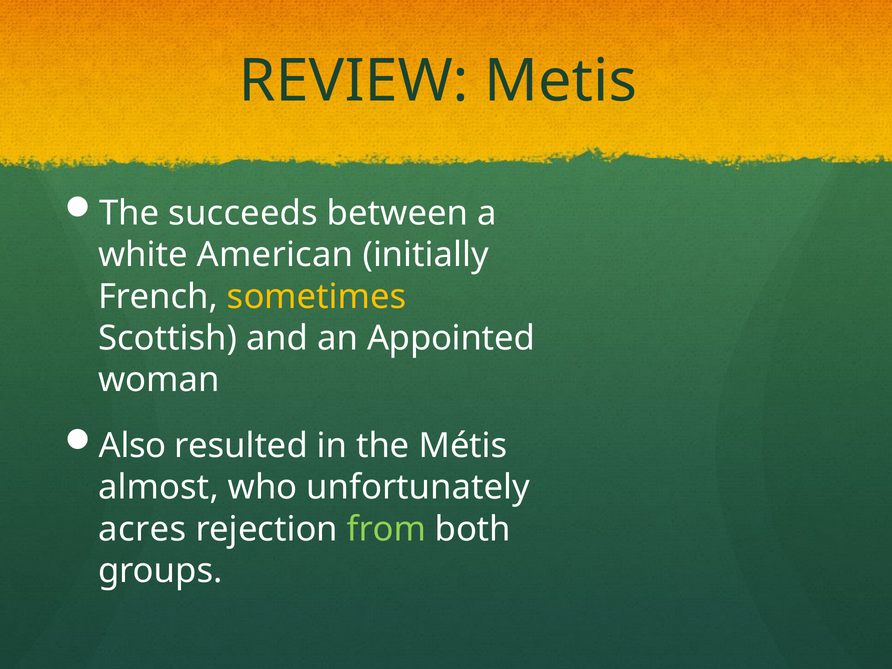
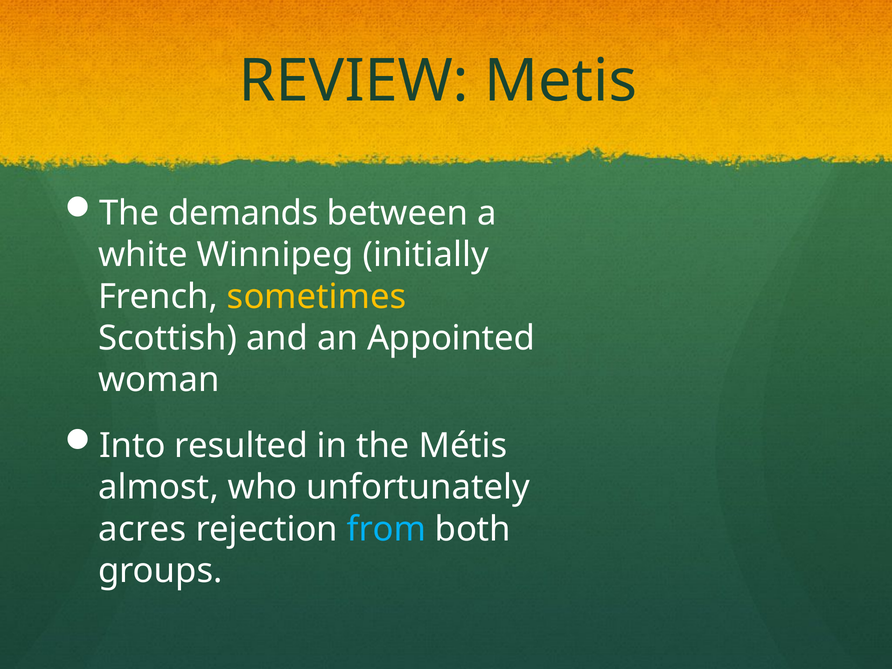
succeeds: succeeds -> demands (243, 213)
American: American -> Winnipeg (275, 255)
Also: Also -> Into (132, 446)
from colour: light green -> light blue (386, 529)
